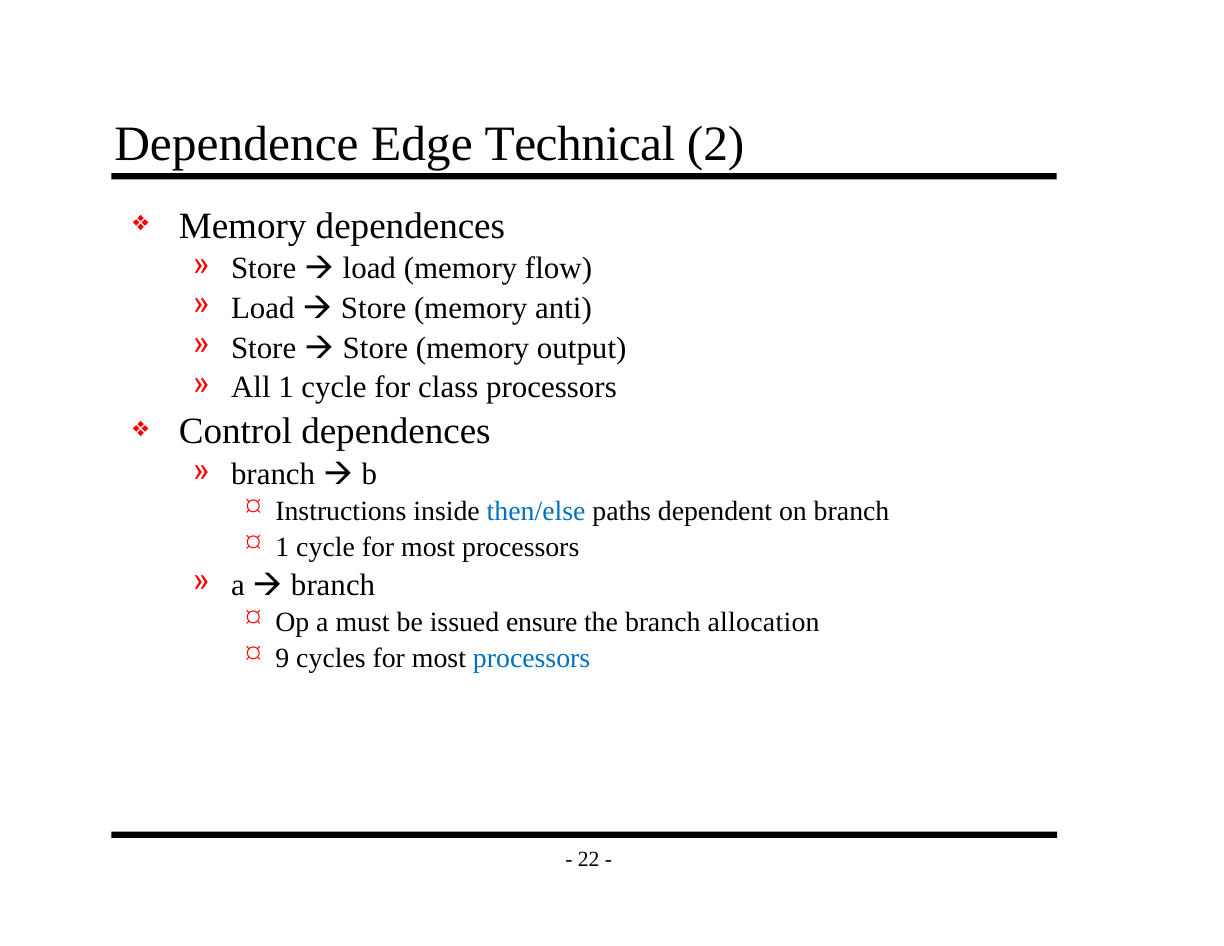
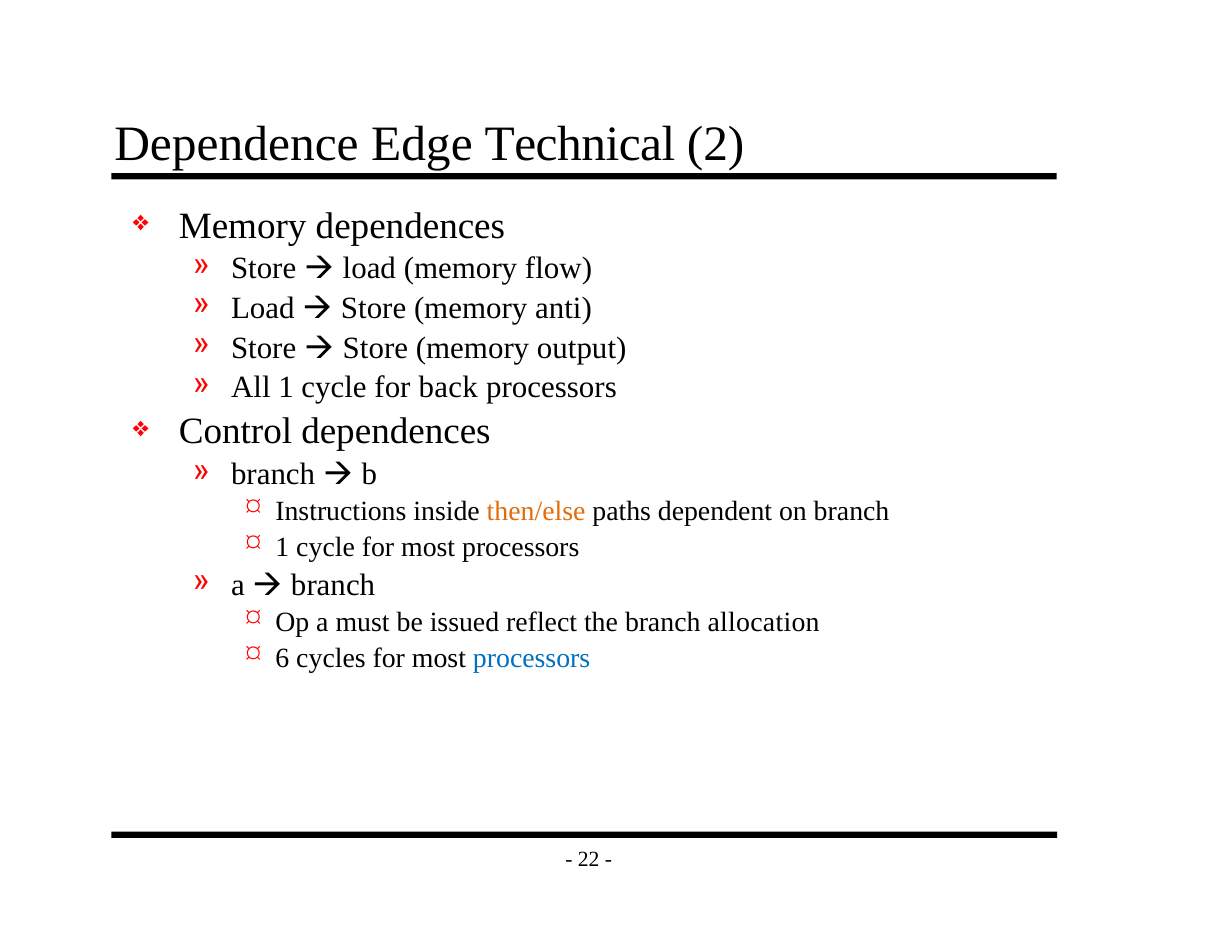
class: class -> back (448, 387)
then/else colour: blue -> orange (536, 512)
ensure: ensure -> reflect (542, 622)
9: 9 -> 6 (282, 658)
